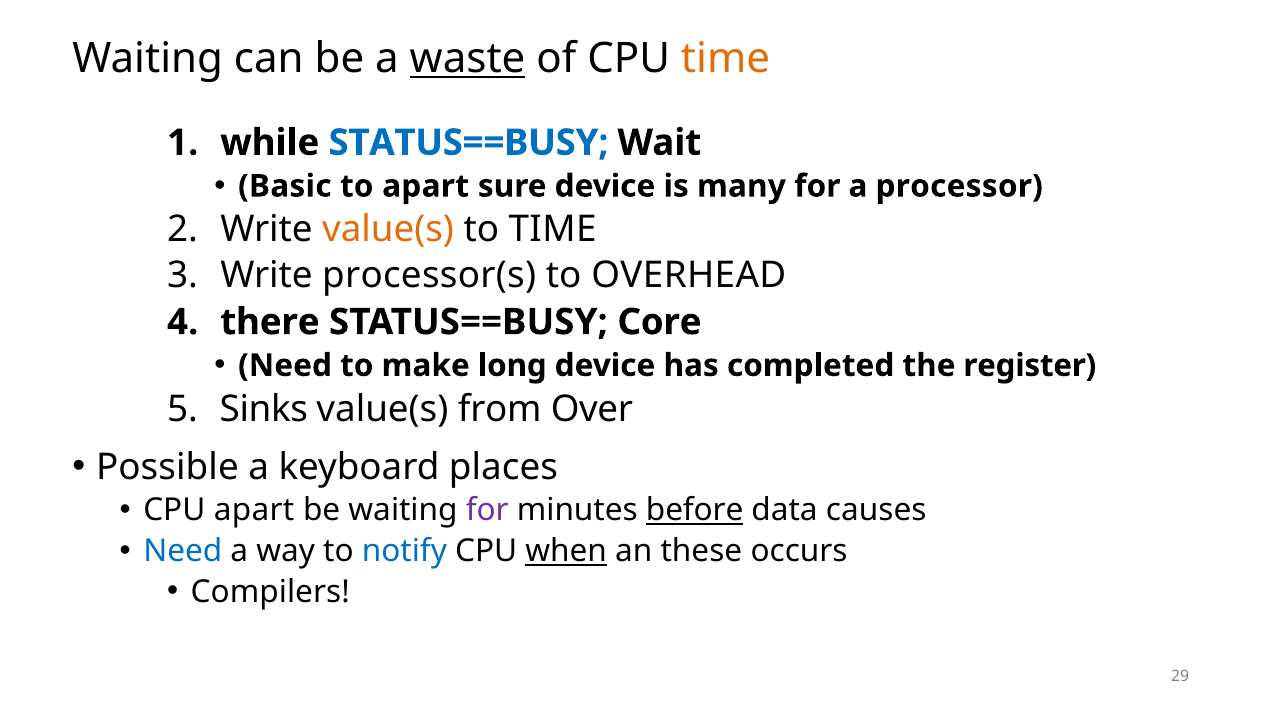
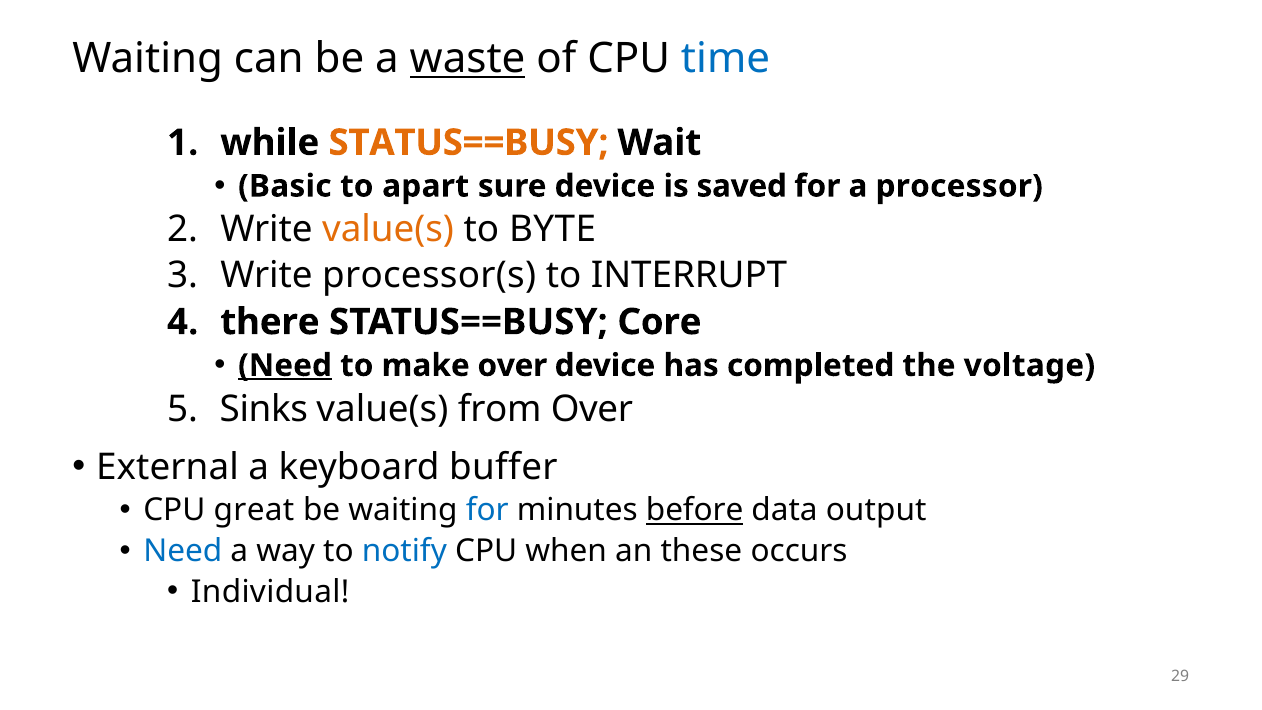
time colour: orange -> blue (726, 59)
STATUS==BUSY colour: blue -> orange (469, 143)
many: many -> saved (742, 186)
to TIME: TIME -> BYTE (553, 230)
OVERHEAD: OVERHEAD -> INTERRUPT (689, 276)
Need underline: none -> present (285, 365)
make long: long -> over (512, 365)
register: register -> voltage (1029, 365)
Possible: Possible -> External (167, 467)
places: places -> buffer (503, 467)
CPU apart: apart -> great (254, 510)
for colour: purple -> blue (487, 510)
causes: causes -> output (876, 510)
when underline: present -> none (566, 551)
Compilers: Compilers -> Individual (270, 592)
